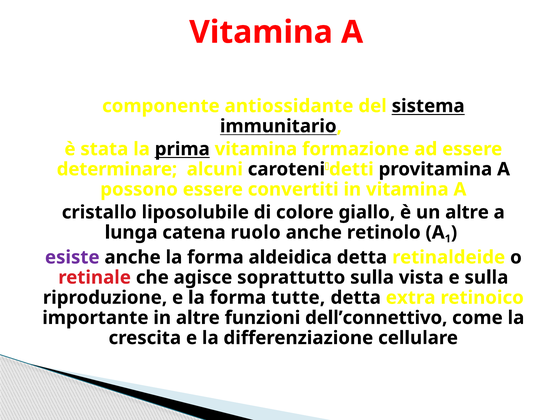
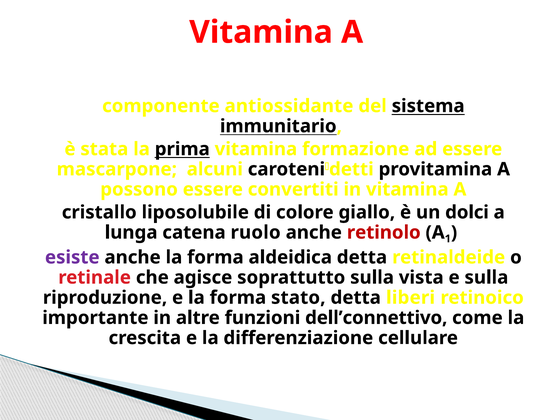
determinare: determinare -> mascarpone (117, 169)
un altre: altre -> dolci (467, 212)
retinolo colour: black -> red (384, 232)
tutte: tutte -> stato (298, 298)
extra: extra -> liberi (411, 298)
